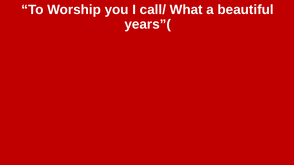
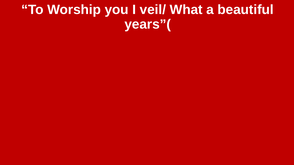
call/: call/ -> veil/ (153, 10)
